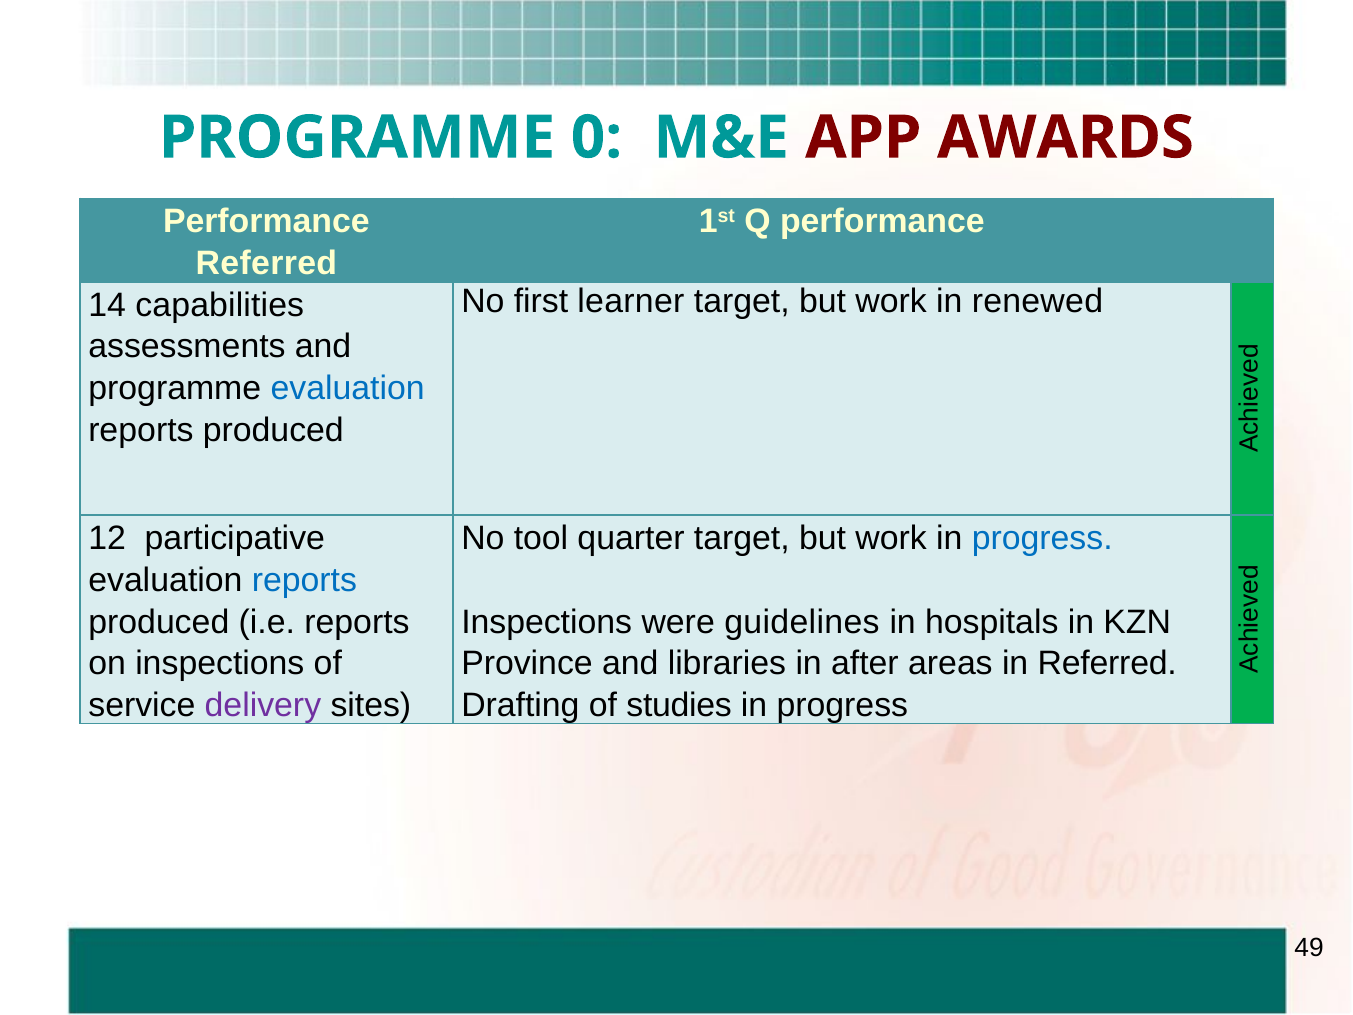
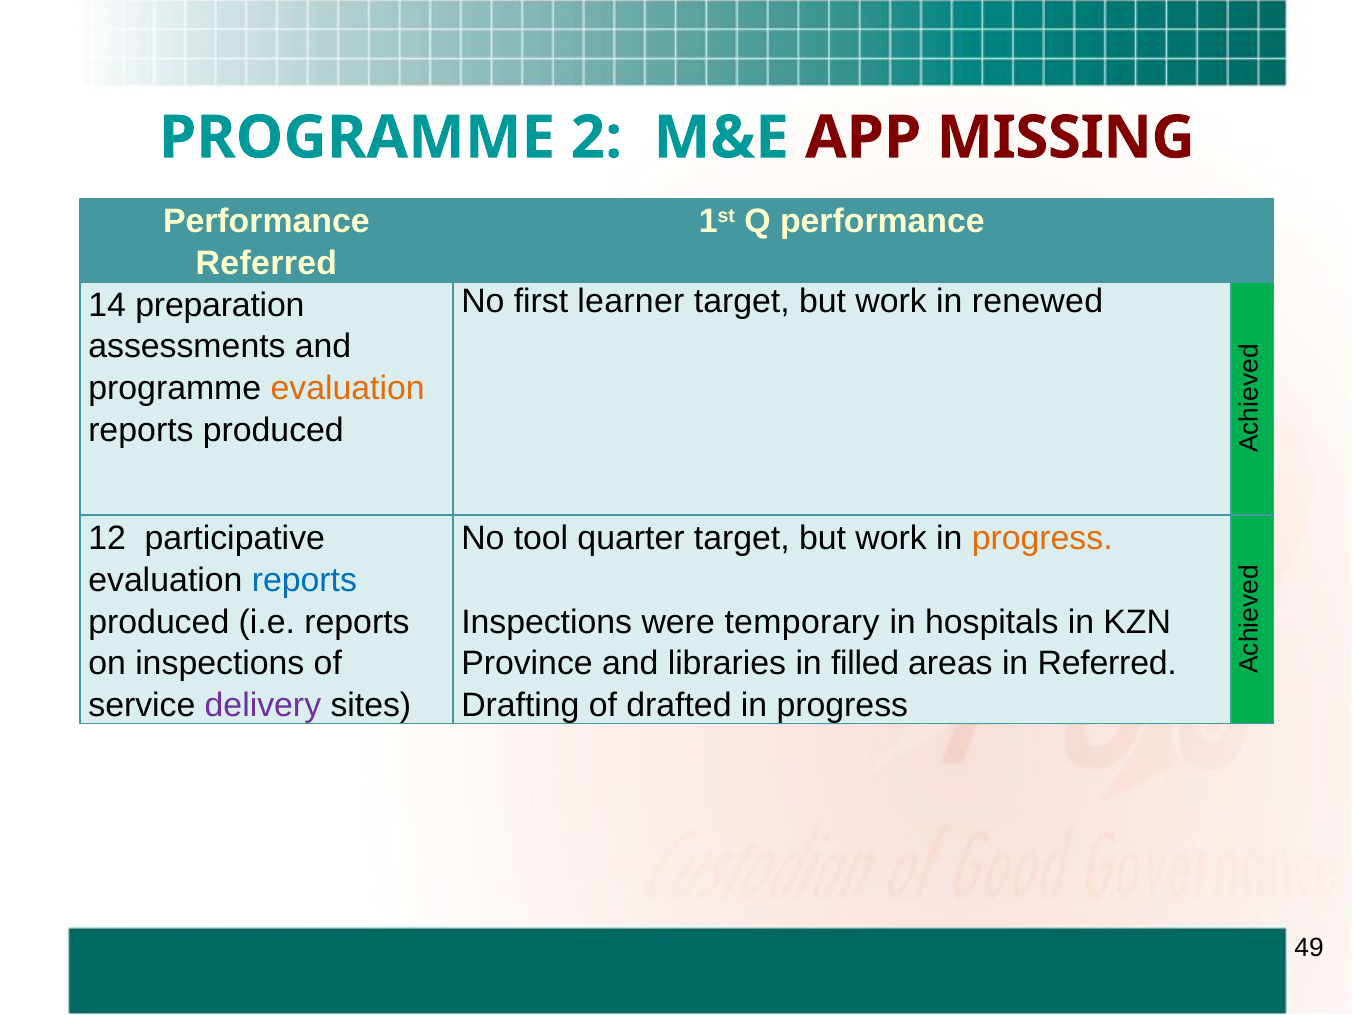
0: 0 -> 2 (596, 138)
AWARDS: AWARDS -> MISSING (1066, 138)
capabilities: capabilities -> preparation (220, 305)
evaluation colour: blue -> orange (348, 388)
progress colour: blue -> orange (1042, 538)
guidelines: guidelines -> temporary (802, 622)
after: after -> filled (865, 663)
studies: studies -> drafted (679, 705)
